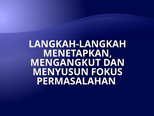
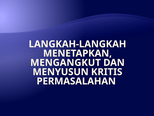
FOKUS: FOKUS -> KRITIS (107, 72)
